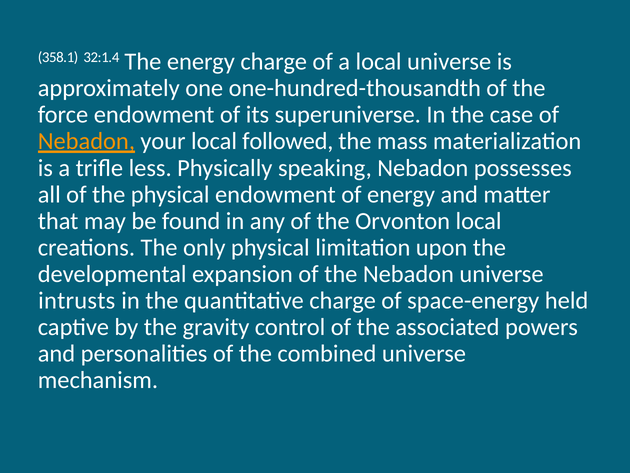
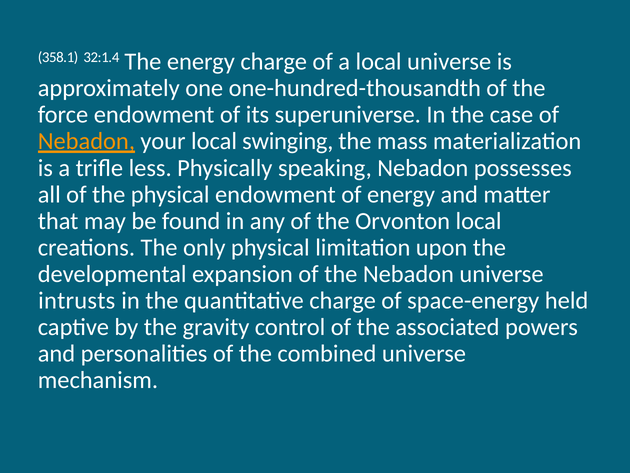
followed: followed -> swinging (288, 141)
